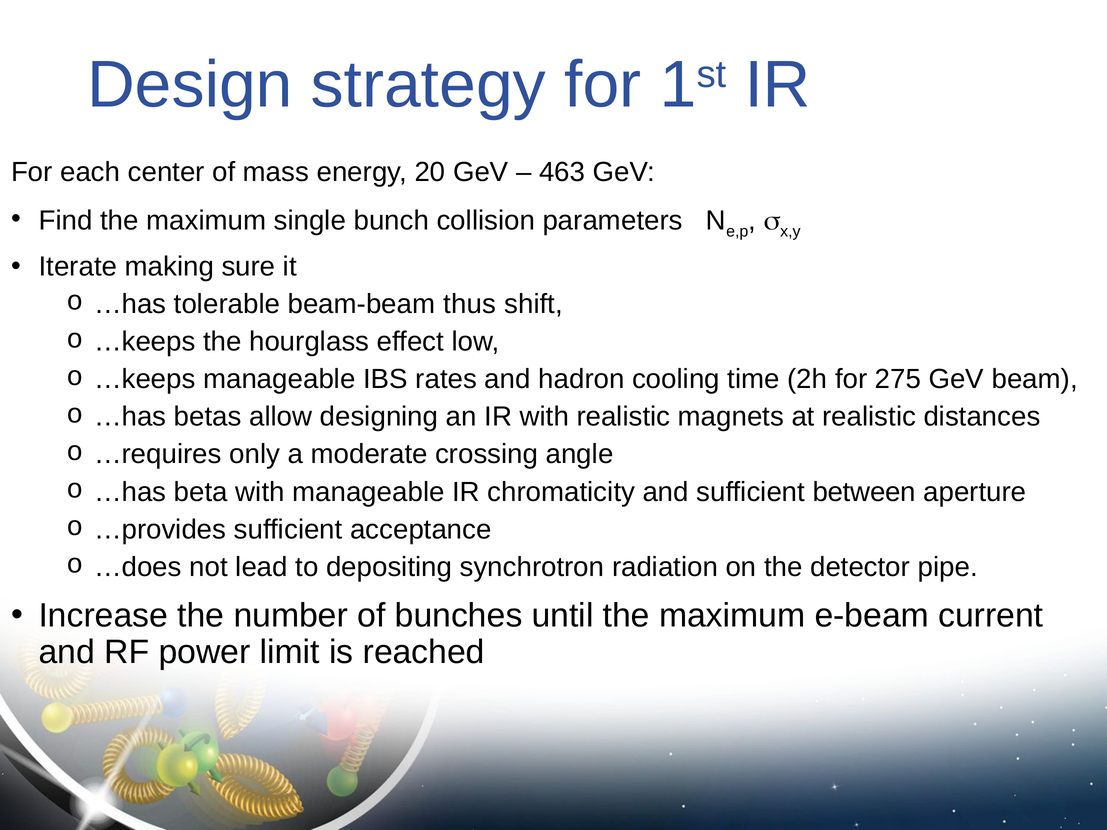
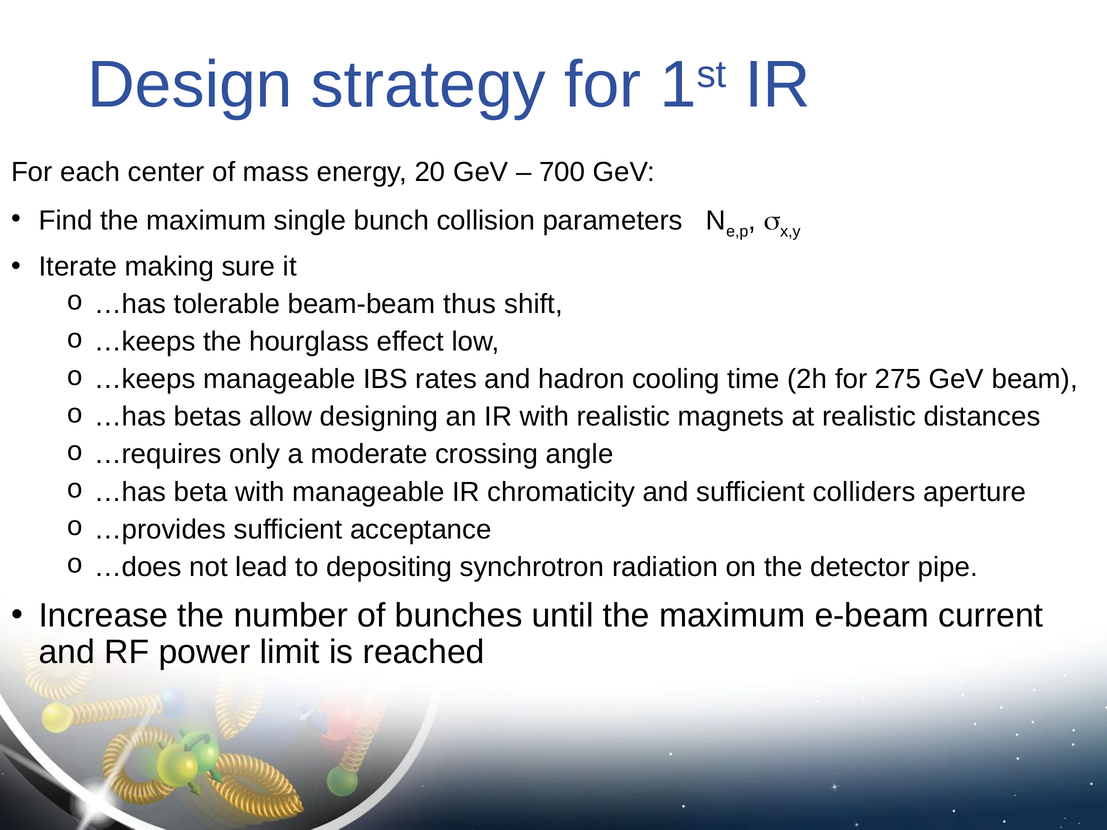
463: 463 -> 700 (562, 172)
between: between -> colliders (864, 492)
